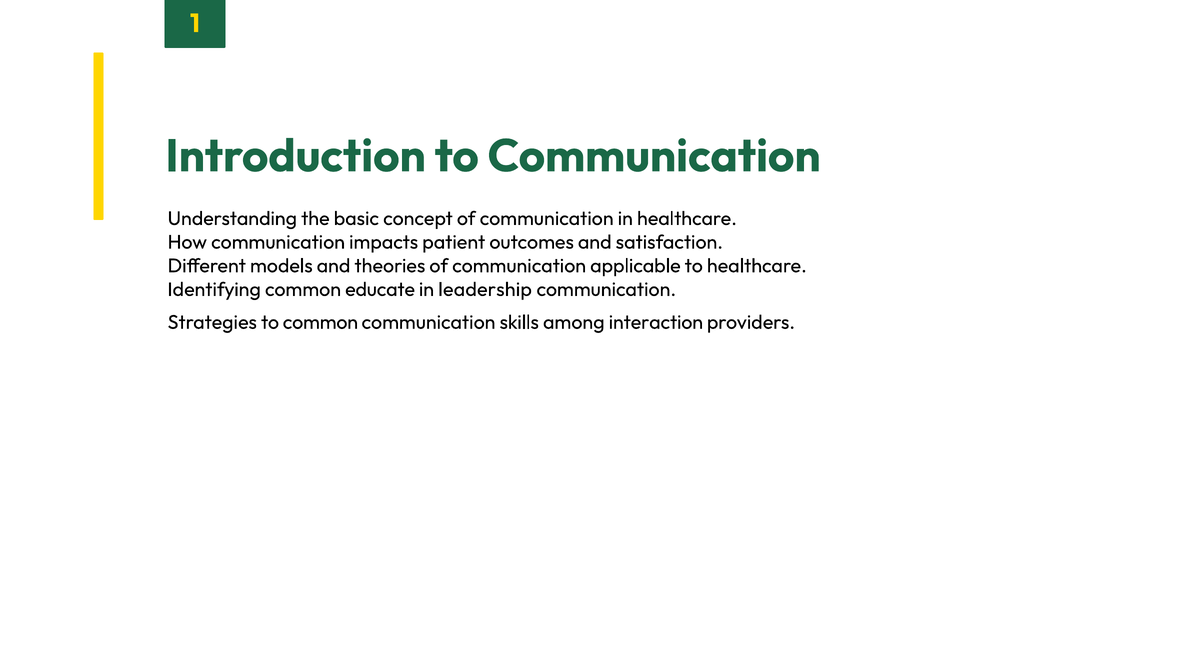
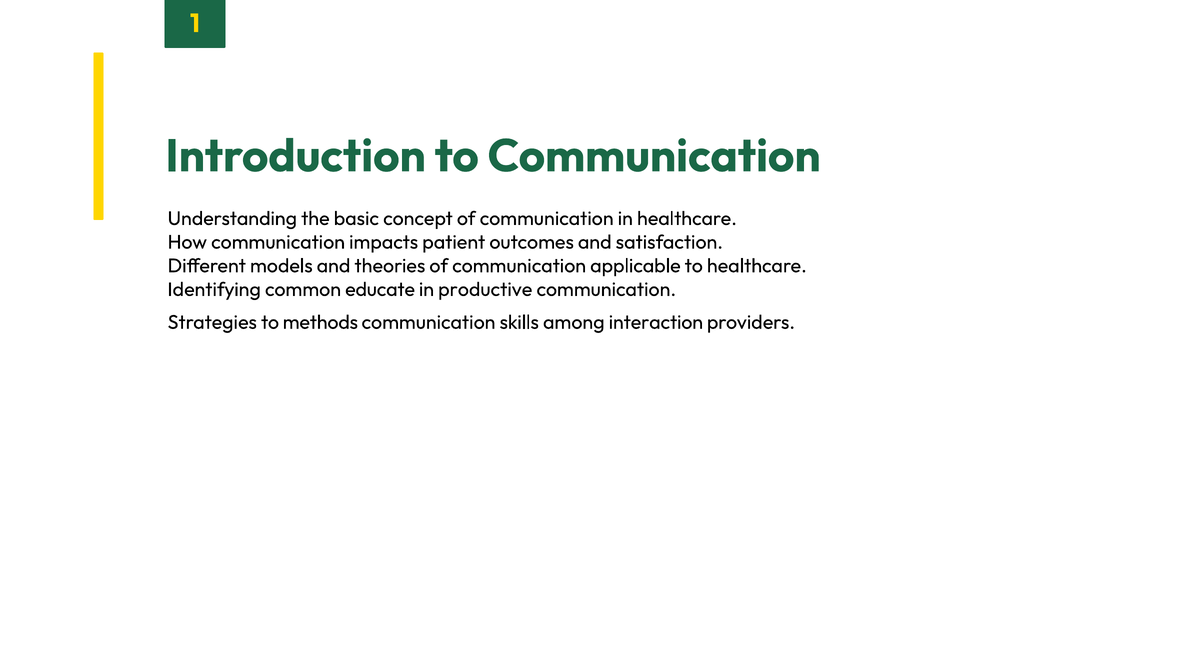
leadership: leadership -> productive (485, 289)
to common: common -> methods (320, 322)
